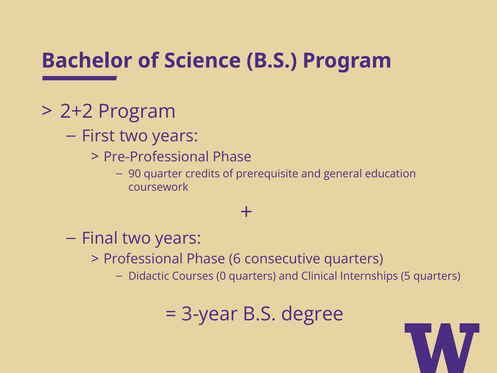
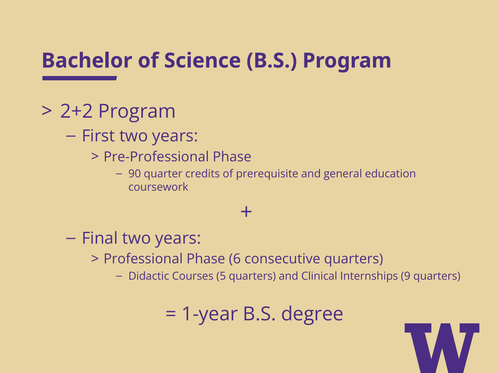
0: 0 -> 5 (221, 276)
5: 5 -> 9 (406, 276)
3-year: 3-year -> 1-year (210, 314)
